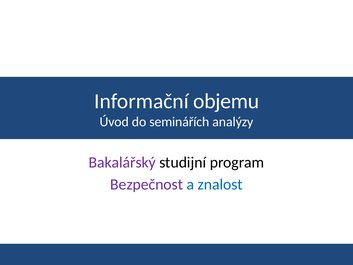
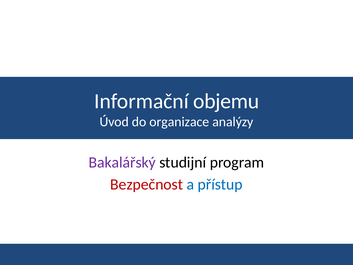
seminářích: seminářích -> organizace (179, 122)
Bezpečnost colour: purple -> red (147, 184)
znalost: znalost -> přístup (220, 184)
